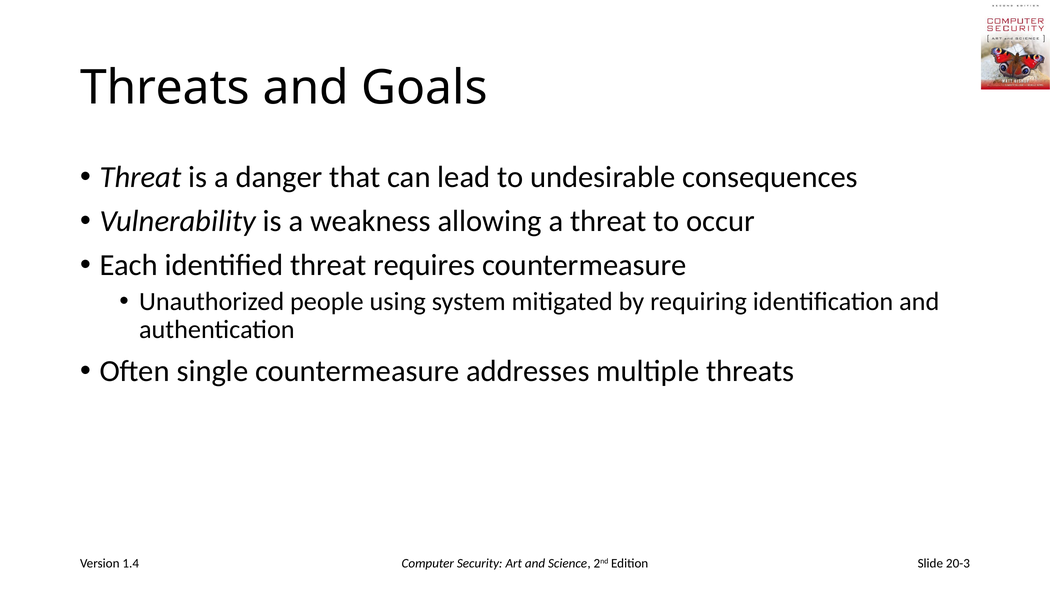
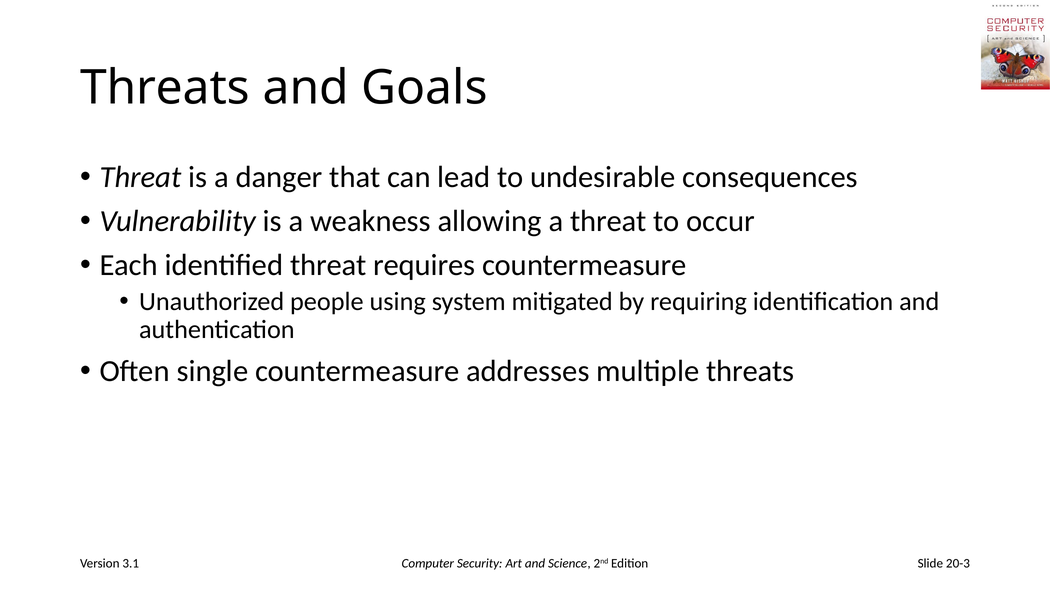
1.4: 1.4 -> 3.1 (131, 564)
